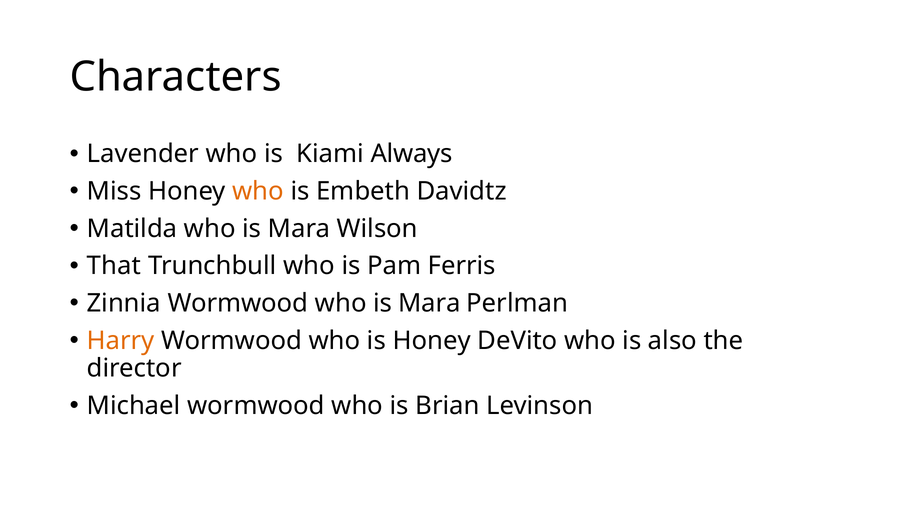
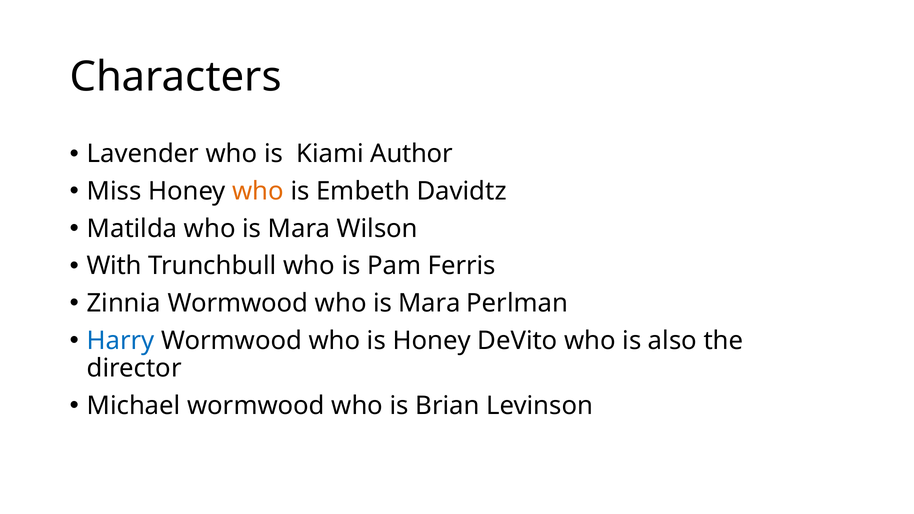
Always: Always -> Author (412, 154)
That: That -> With (114, 266)
Harry colour: orange -> blue (121, 341)
